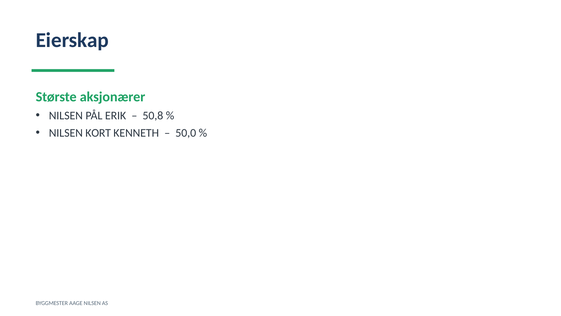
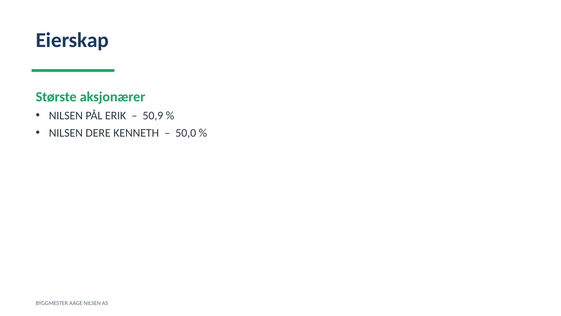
50,8: 50,8 -> 50,9 (153, 115)
KORT: KORT -> DERE (98, 133)
